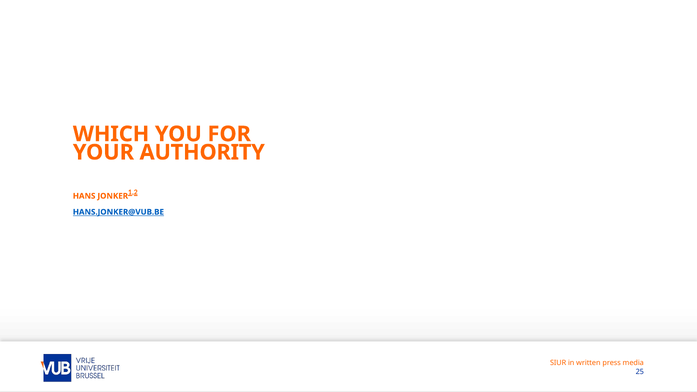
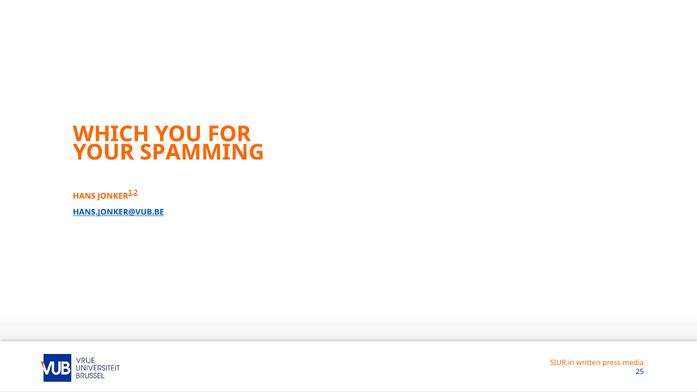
AUTHORITY: AUTHORITY -> SPAMMING (202, 152)
